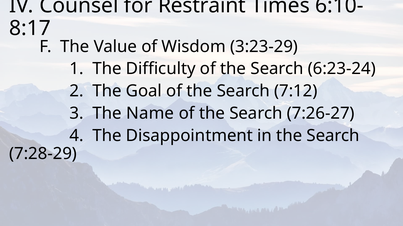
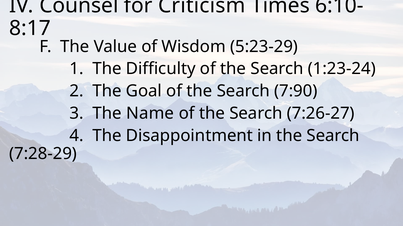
Restraint: Restraint -> Criticism (202, 6)
3:23-29: 3:23-29 -> 5:23-29 (264, 47)
6:23-24: 6:23-24 -> 1:23-24 (342, 69)
7:12: 7:12 -> 7:90 (296, 91)
